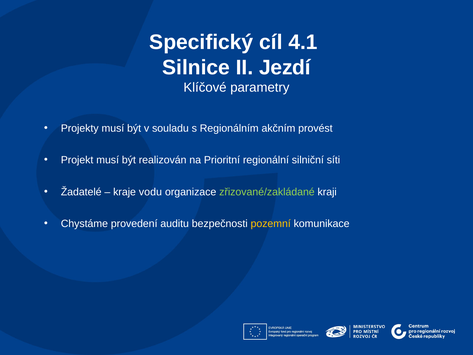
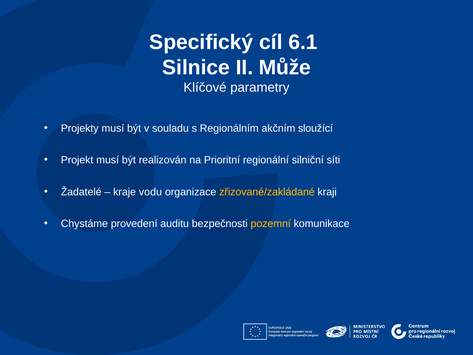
4.1: 4.1 -> 6.1 (303, 42)
Jezdí: Jezdí -> Může (285, 67)
provést: provést -> sloužící (315, 128)
zřizované/zakládané colour: light green -> yellow (267, 192)
